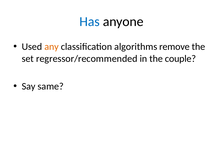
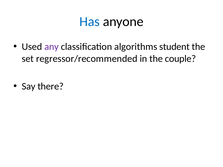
any colour: orange -> purple (52, 47)
remove: remove -> student (175, 47)
same: same -> there (51, 86)
